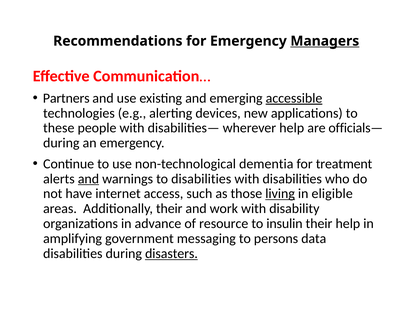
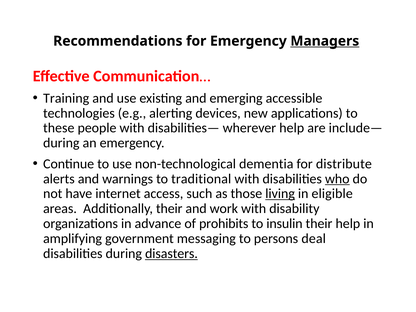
Partners: Partners -> Training (66, 98)
accessible underline: present -> none (294, 98)
officials—: officials— -> include— (356, 128)
treatment: treatment -> distribute (344, 164)
and underline: present -> none (88, 179)
to disabilities: disabilities -> traditional (201, 179)
who underline: none -> present (337, 179)
resource: resource -> prohibits (224, 224)
data: data -> deal (314, 239)
